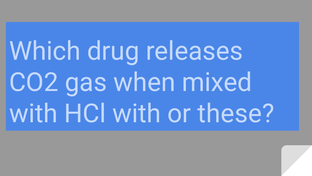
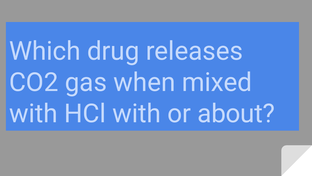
these: these -> about (236, 113)
